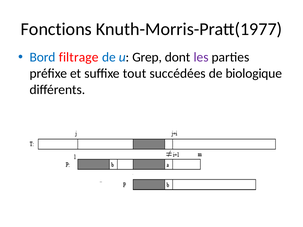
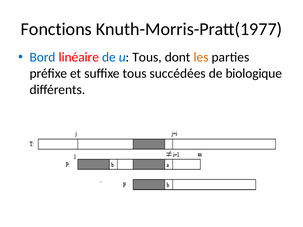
filtrage: filtrage -> linéaire (79, 57)
u Grep: Grep -> Tous (147, 57)
les colour: purple -> orange (201, 57)
suffixe tout: tout -> tous (135, 74)
